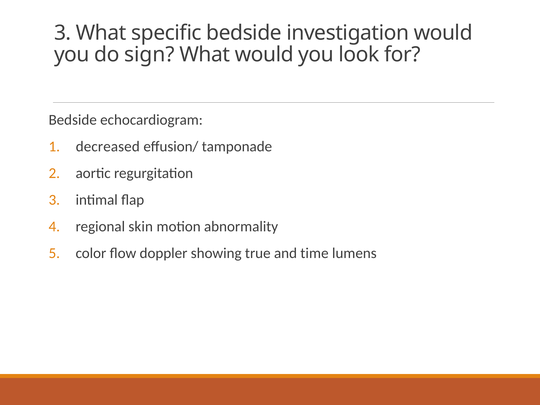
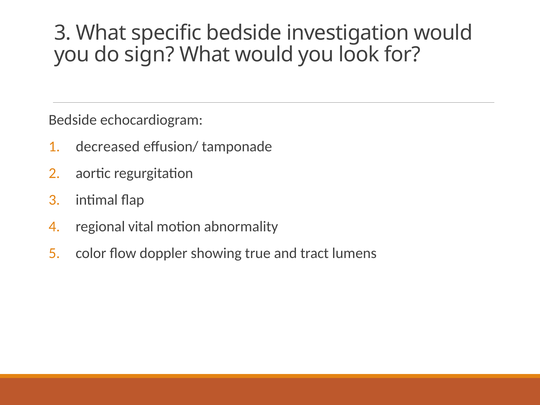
skin: skin -> vital (141, 227)
time: time -> tract (315, 253)
